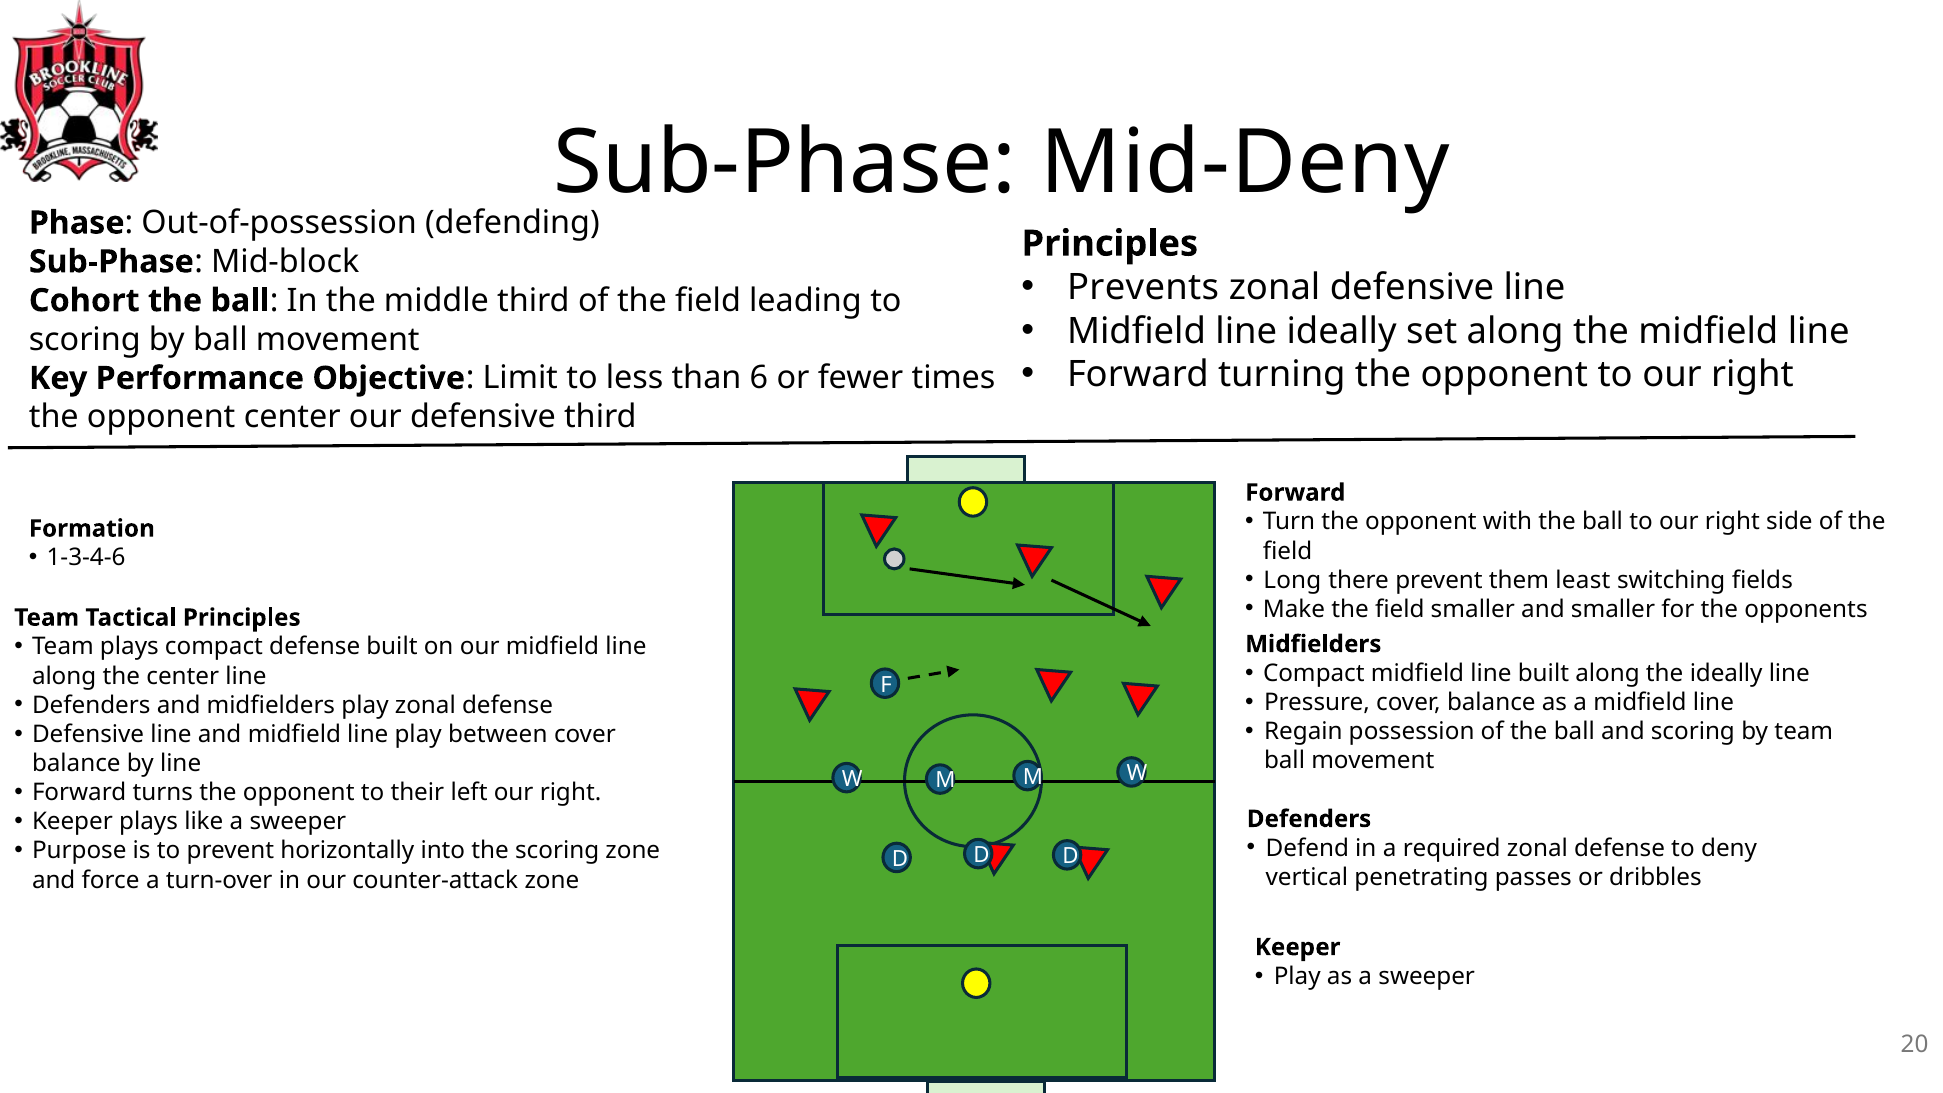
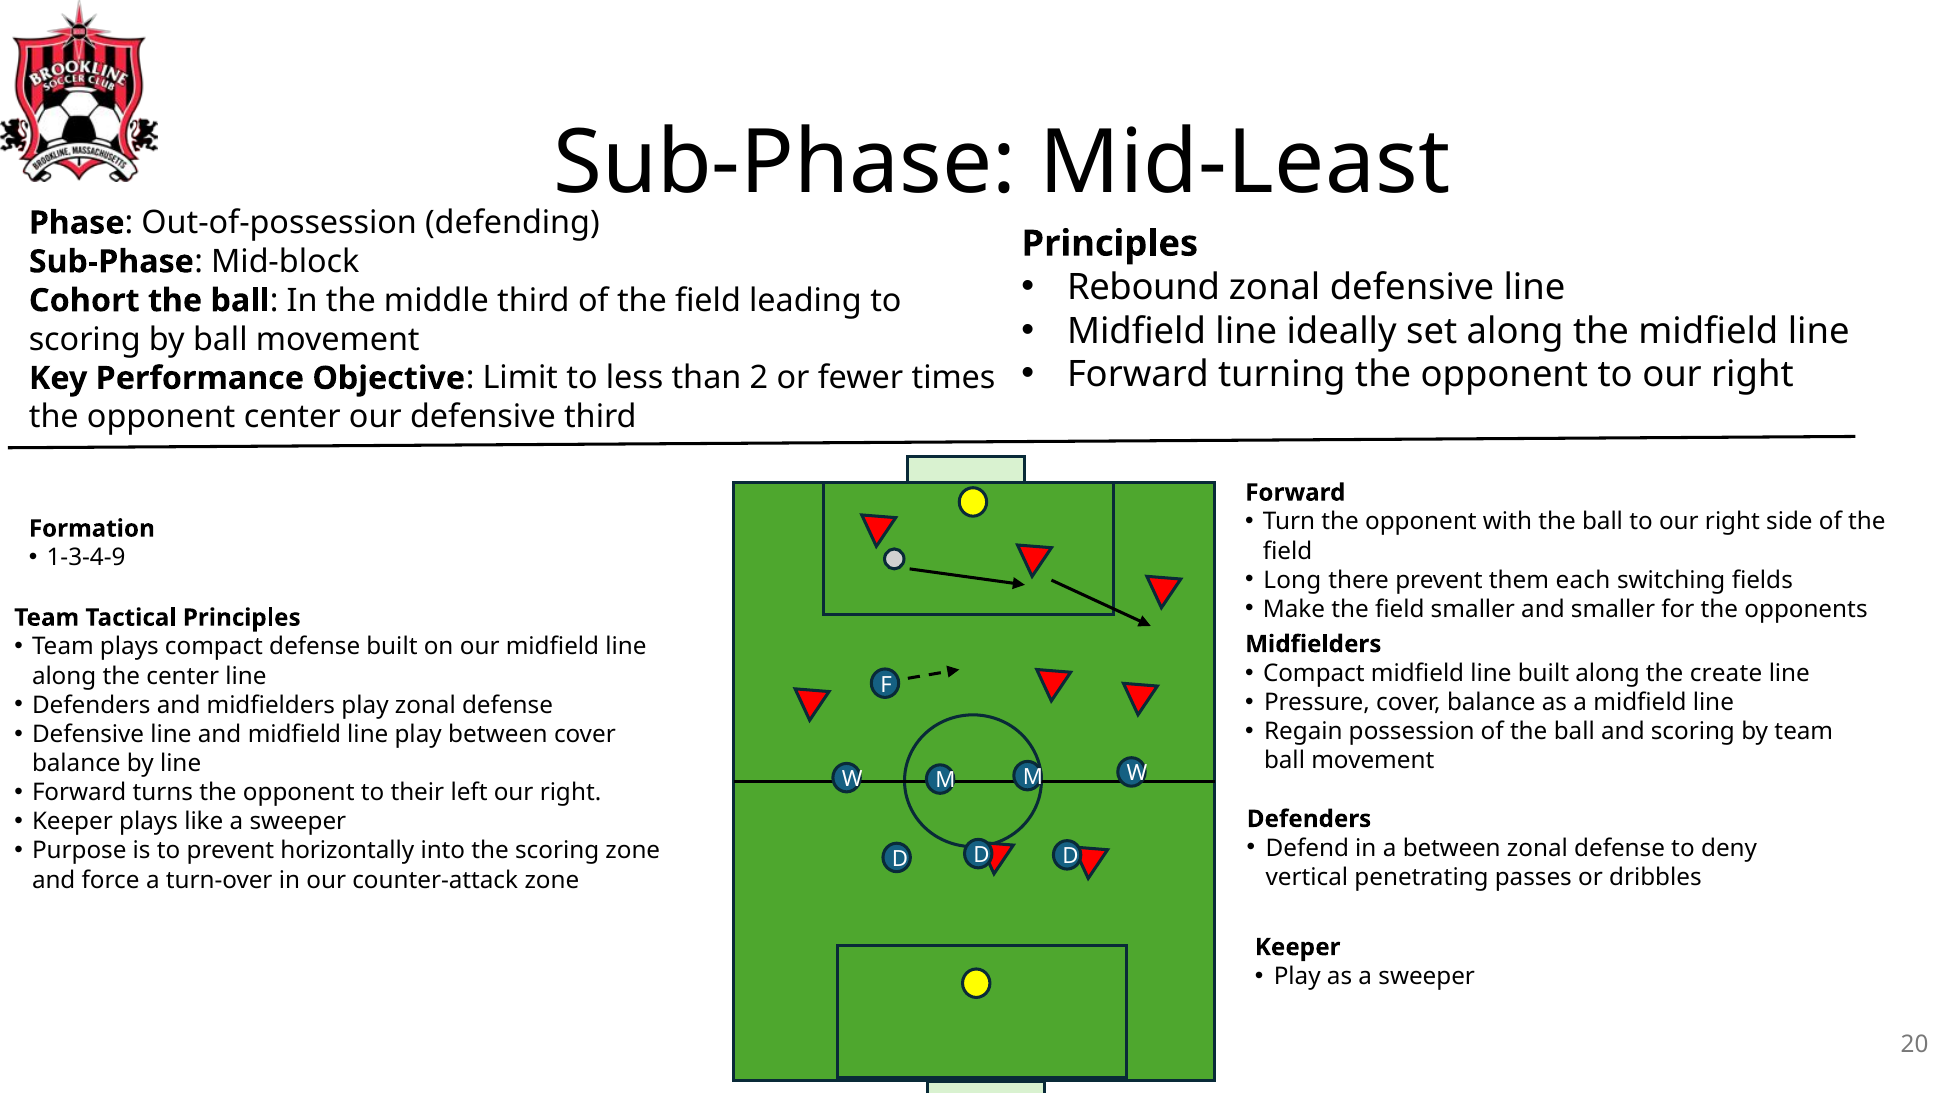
Mid-Deny: Mid-Deny -> Mid-Least (1245, 163)
Prevents: Prevents -> Rebound (1143, 287)
6: 6 -> 2 (759, 378)
1-3-4-6: 1-3-4-6 -> 1-3-4-9 (86, 558)
least: least -> each (1583, 580)
the ideally: ideally -> create (1726, 673)
a required: required -> between (1452, 848)
